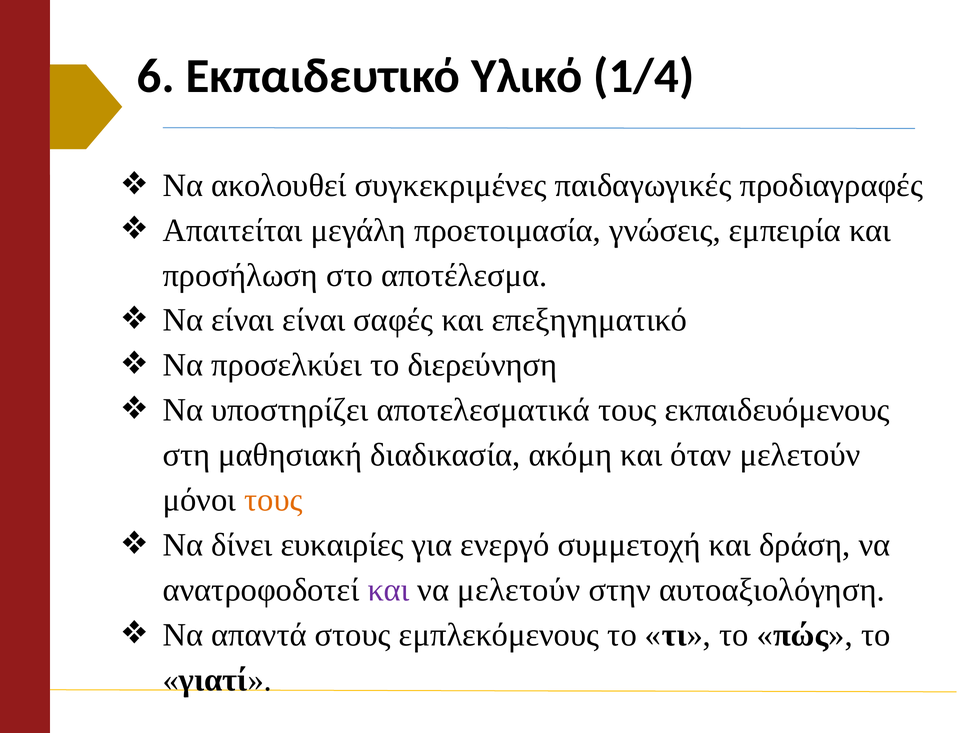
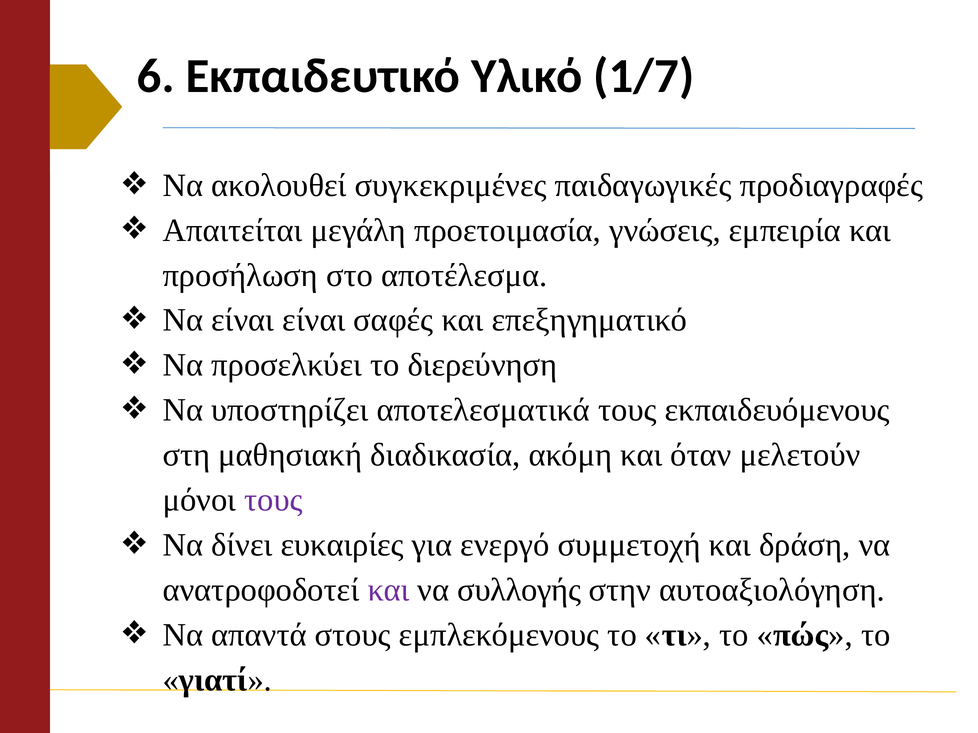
1/4: 1/4 -> 1/7 (644, 76)
τους colour: orange -> purple (273, 500)
να μελετούν: μελετούν -> συλλογής (519, 590)
